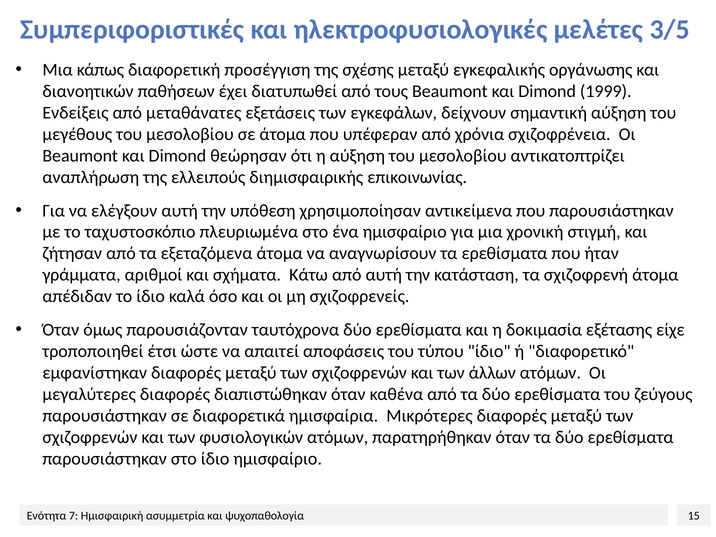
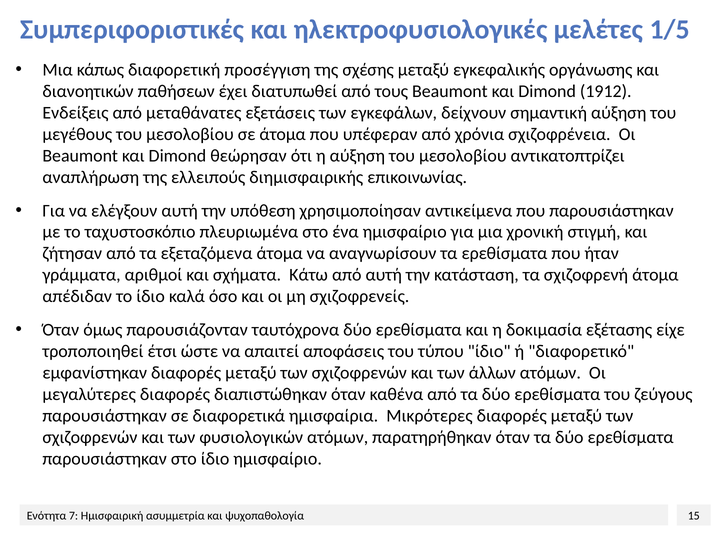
3/5: 3/5 -> 1/5 (670, 30)
1999: 1999 -> 1912 (606, 91)
